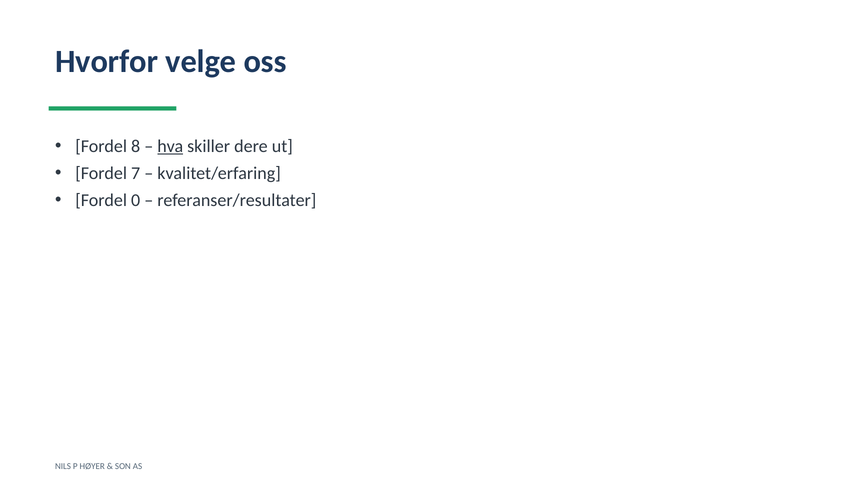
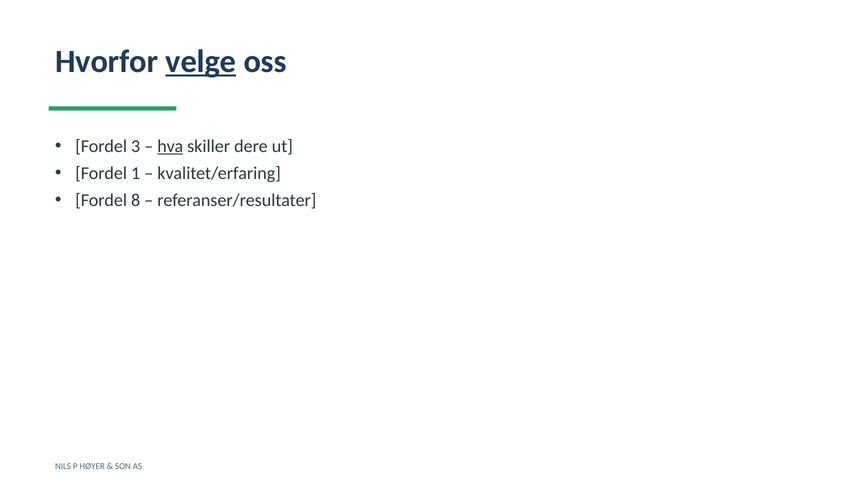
velge underline: none -> present (201, 62)
8: 8 -> 3 (136, 147)
7: 7 -> 1 (136, 174)
0: 0 -> 8 (136, 201)
